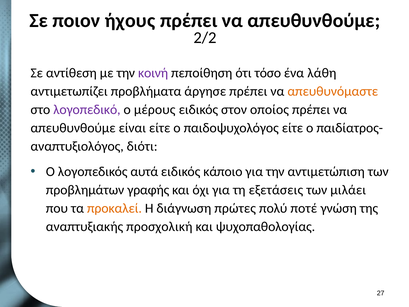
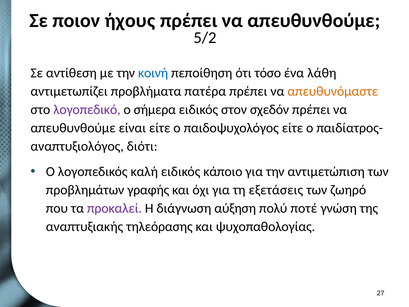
2/2: 2/2 -> 5/2 (205, 38)
κοινή colour: purple -> blue (153, 73)
άργησε: άργησε -> πατέρα (205, 91)
μέρους: μέρους -> σήμερα (155, 110)
οποίος: οποίος -> σχεδόν (270, 110)
αυτά: αυτά -> καλή (144, 171)
μιλάει: μιλάει -> ζωηρό (348, 190)
προκαλεί colour: orange -> purple (114, 208)
πρώτες: πρώτες -> αύξηση (235, 208)
προσχολική: προσχολική -> τηλεόρασης (159, 226)
